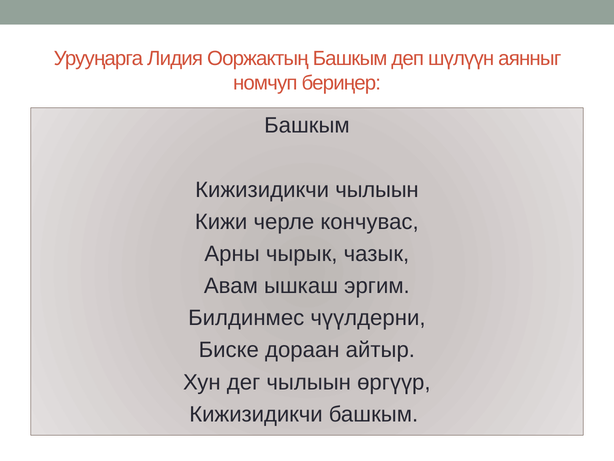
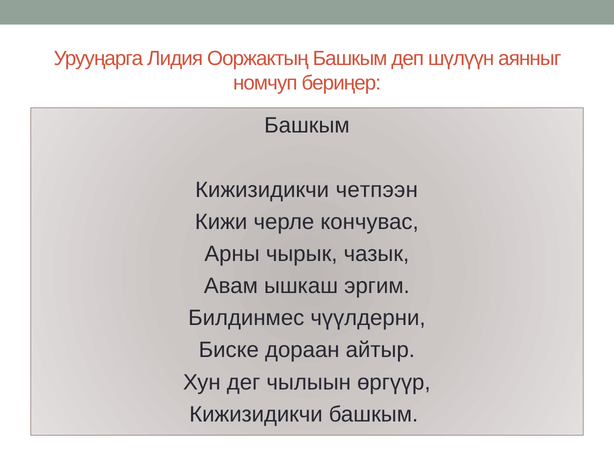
Кижизидикчи чылыын: чылыын -> четпээн (377, 189)
